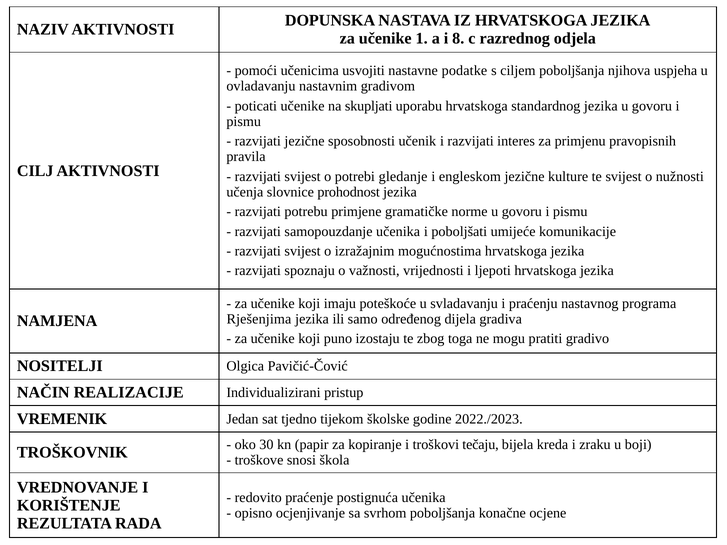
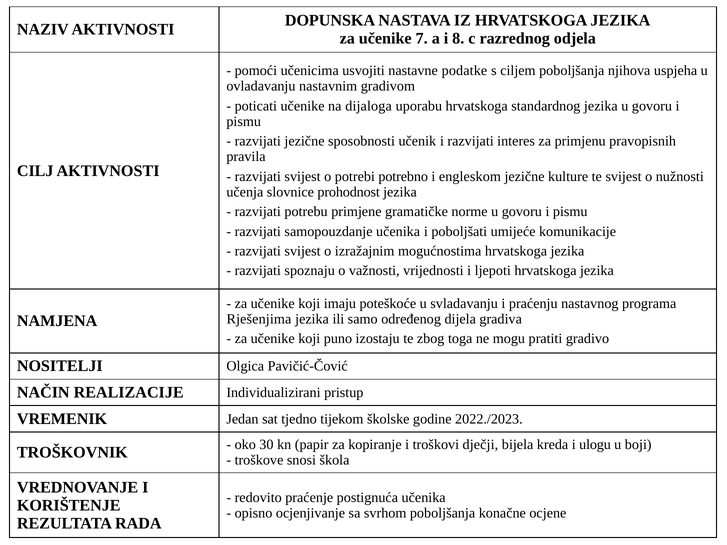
1: 1 -> 7 (422, 39)
skupljati: skupljati -> dijaloga (369, 106)
gledanje: gledanje -> potrebno (403, 177)
tečaju: tečaju -> dječji (480, 445)
zraku: zraku -> ulogu (595, 445)
